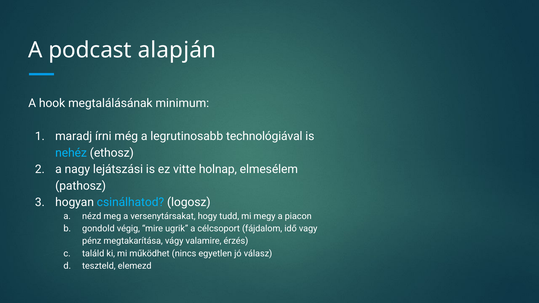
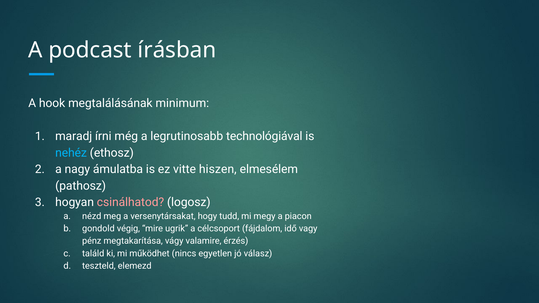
alapján: alapján -> írásban (177, 50)
lejátszási: lejátszási -> ámulatba (118, 169)
holnap: holnap -> hiszen (218, 169)
csinálhatod colour: light blue -> pink (130, 202)
